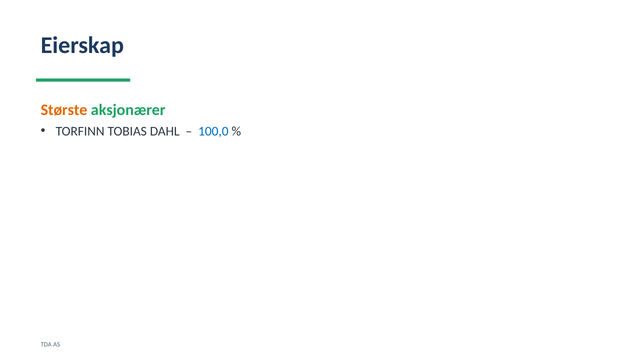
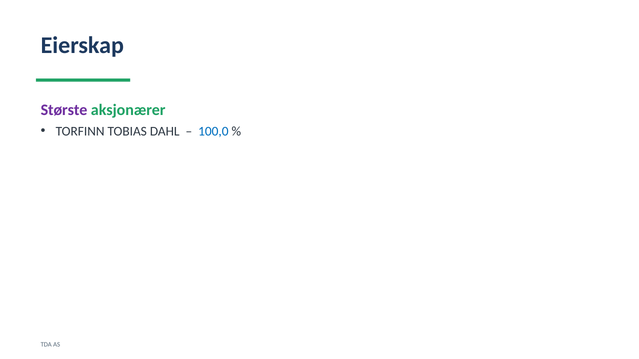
Største colour: orange -> purple (64, 110)
